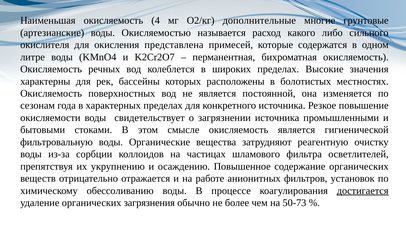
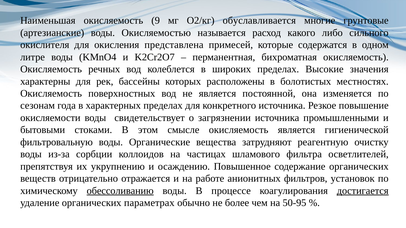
4: 4 -> 9 (156, 21)
дополнительные: дополнительные -> обуславливается (259, 21)
обессоливанию underline: none -> present (120, 191)
загрязнения: загрязнения -> параметрах (149, 203)
50-73: 50-73 -> 50-95 (294, 203)
